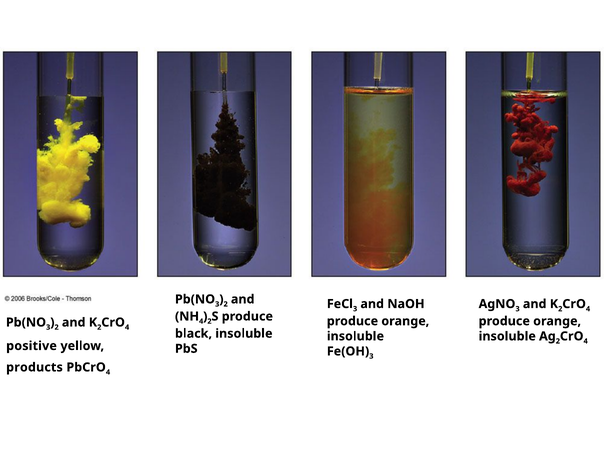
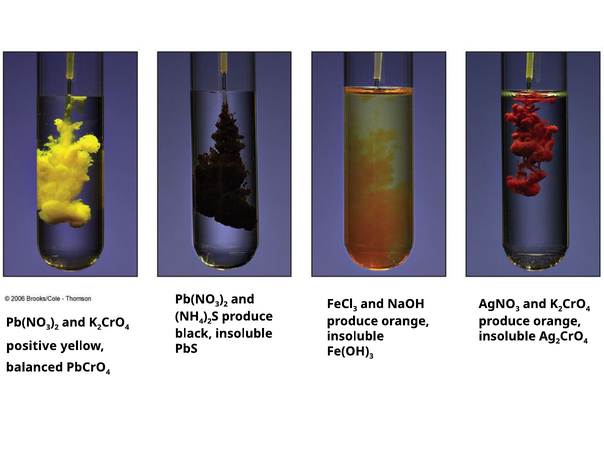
products: products -> balanced (35, 367)
